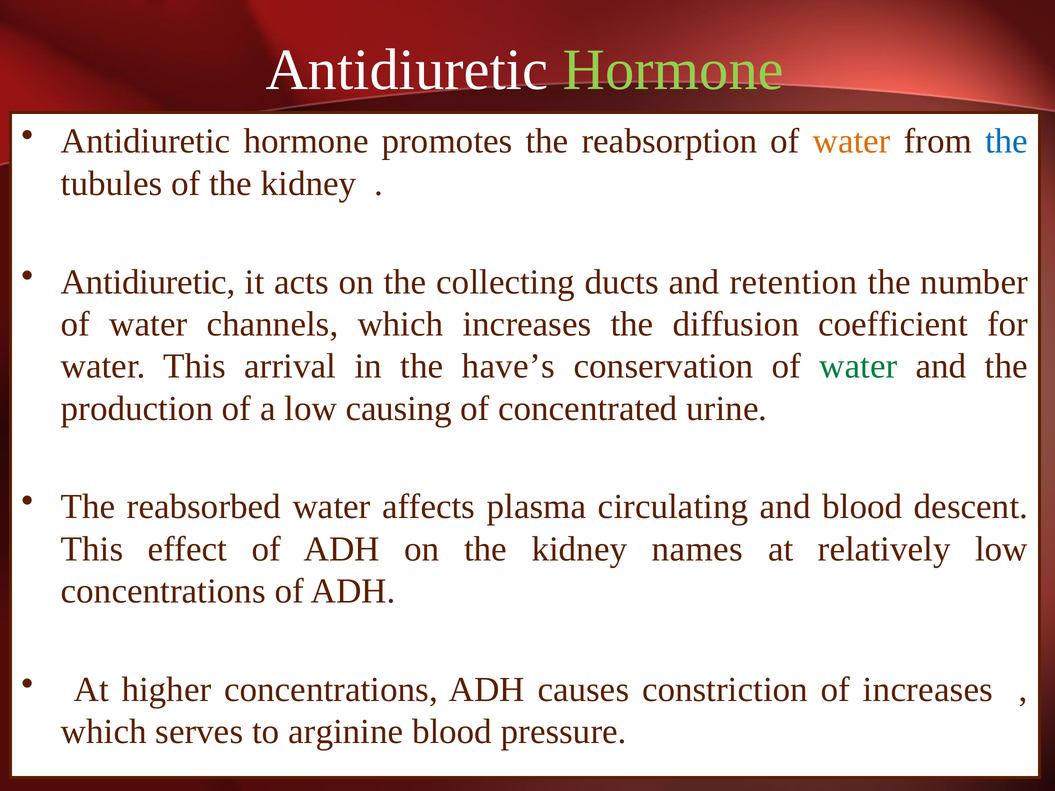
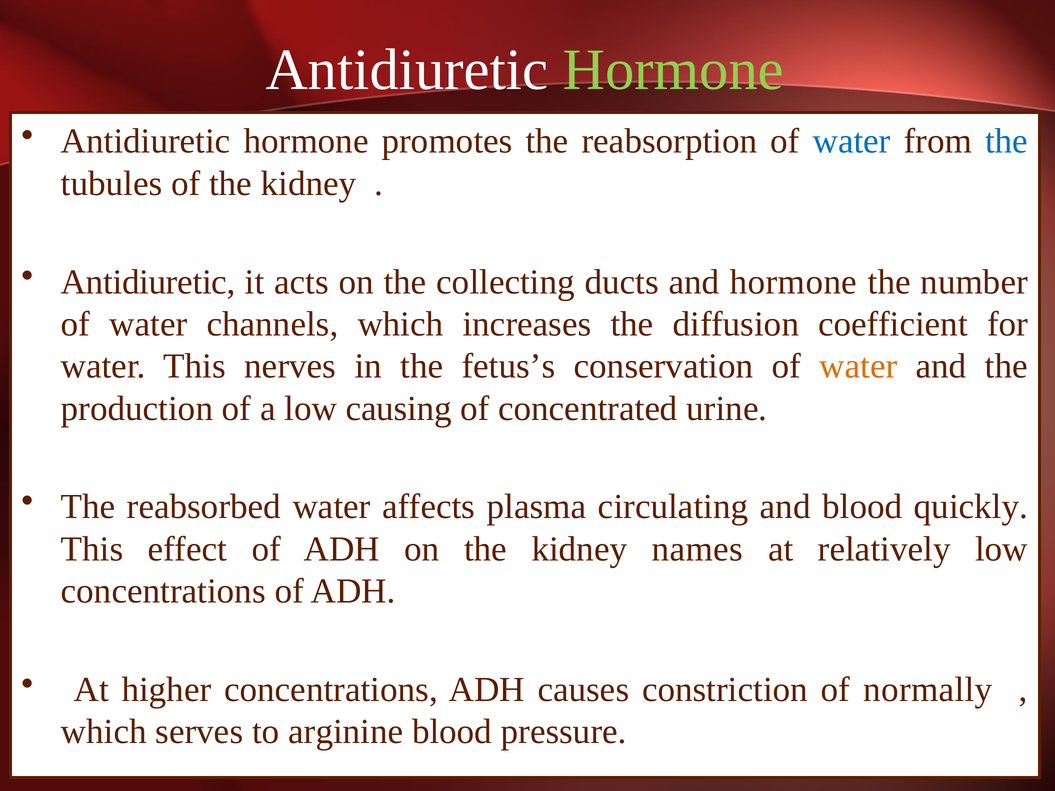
water colour: orange -> blue (852, 141)
and retention: retention -> hormone (794, 282)
arrival: arrival -> nerves (290, 366)
have’s: have’s -> fetus’s (508, 366)
water colour: green -> orange (858, 366)
descent: descent -> quickly (971, 507)
of increases: increases -> normally (928, 690)
